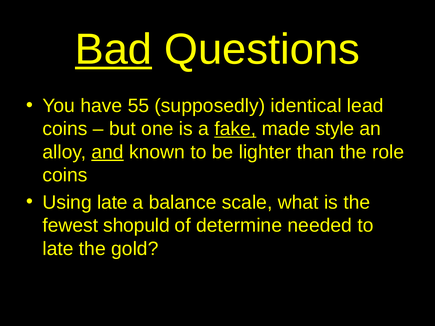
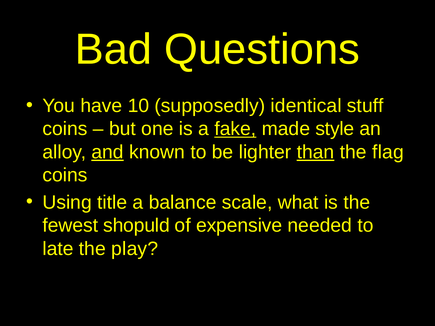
Bad underline: present -> none (114, 49)
55: 55 -> 10 (138, 106)
lead: lead -> stuff (365, 106)
than underline: none -> present (316, 152)
role: role -> flag (388, 152)
Using late: late -> title (112, 202)
determine: determine -> expensive (239, 226)
gold: gold -> play (135, 249)
